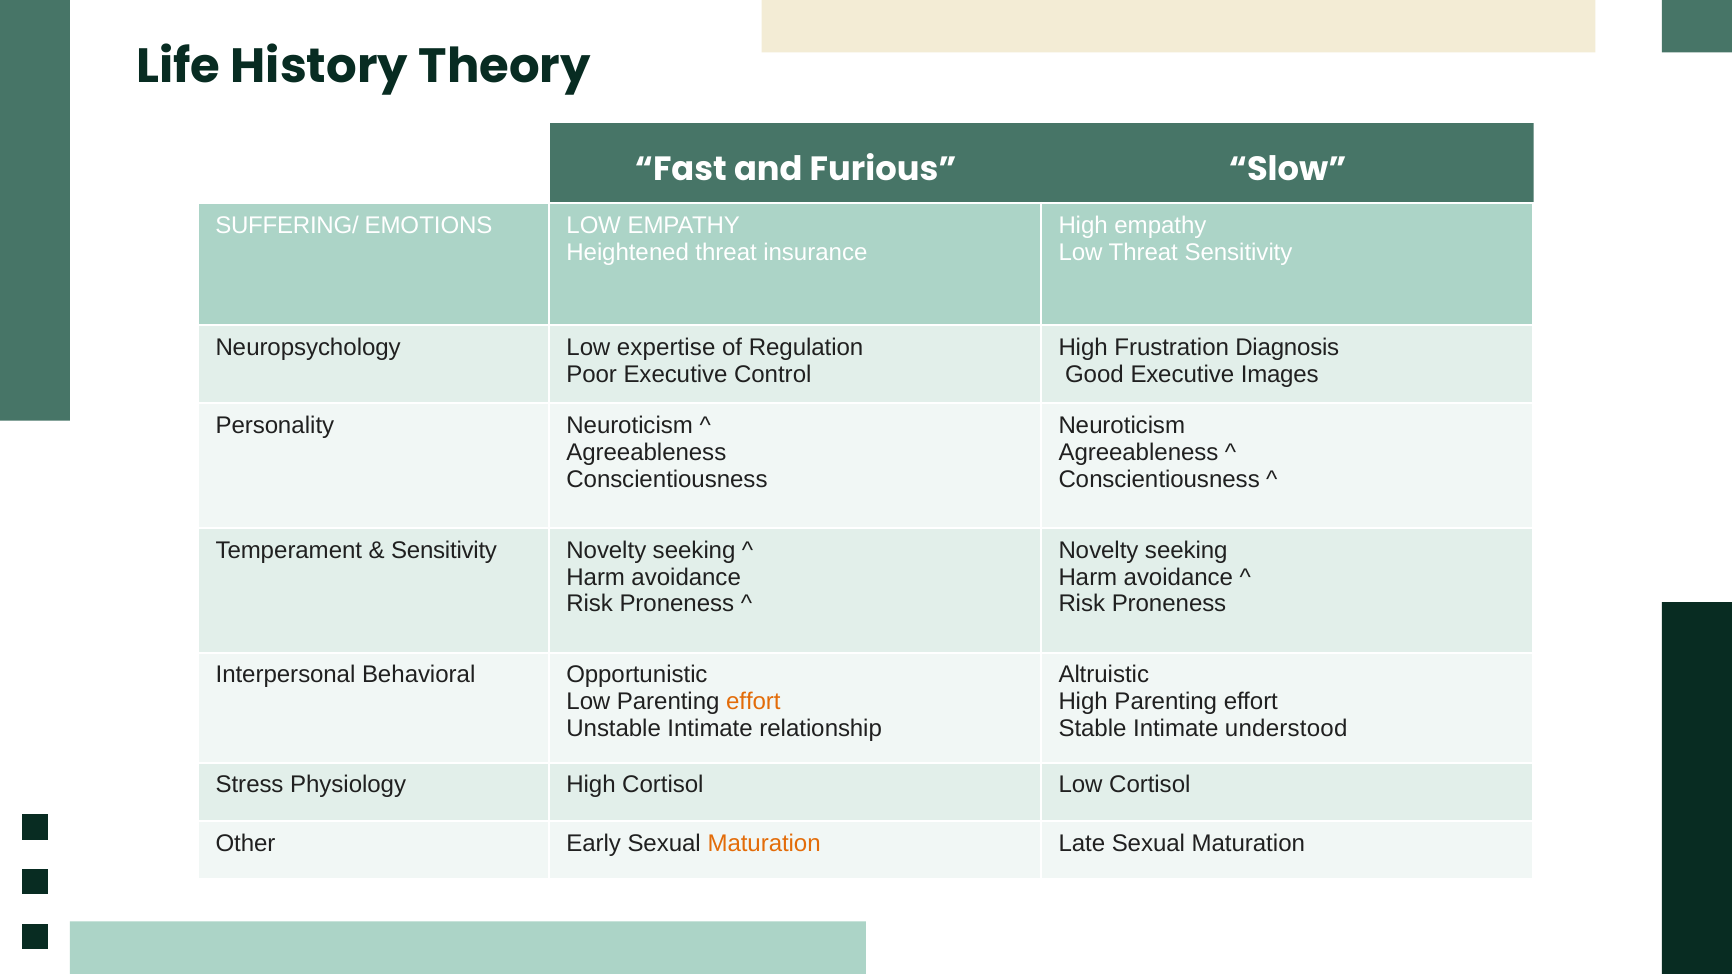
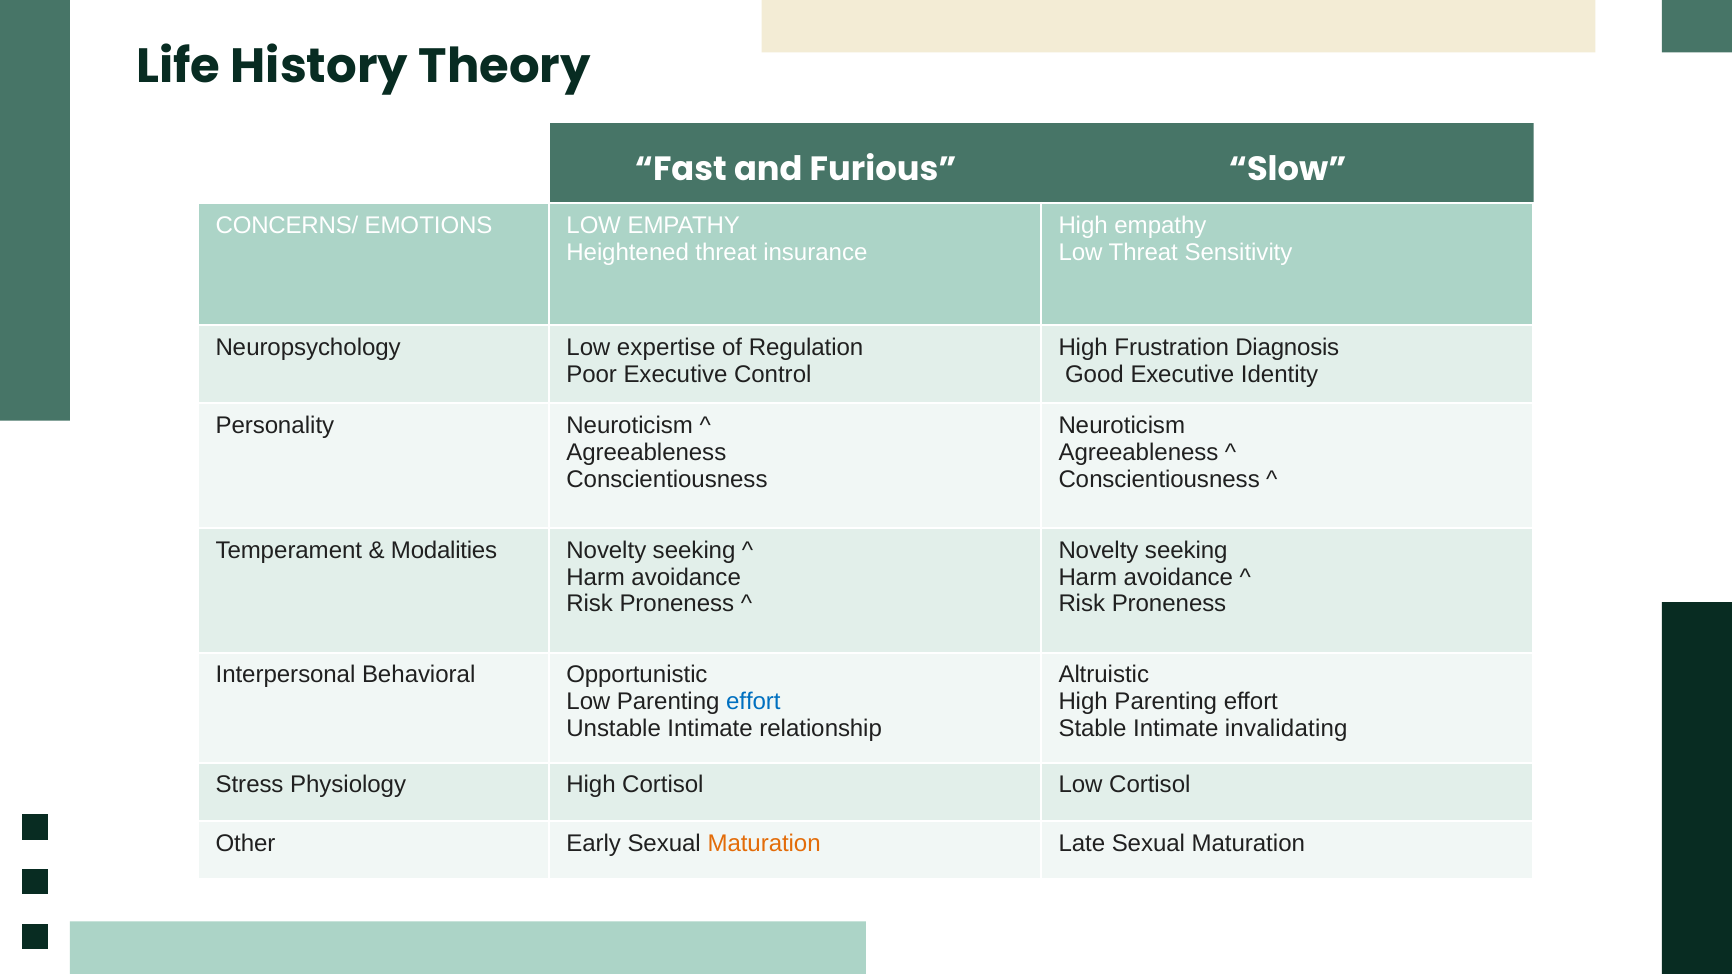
SUFFERING/: SUFFERING/ -> CONCERNS/ (287, 225)
Images: Images -> Identity (1280, 374)
Sensitivity: Sensitivity -> Modalities (444, 550)
effort colour: orange -> blue (753, 702)
understood: understood -> invalidating (1286, 729)
